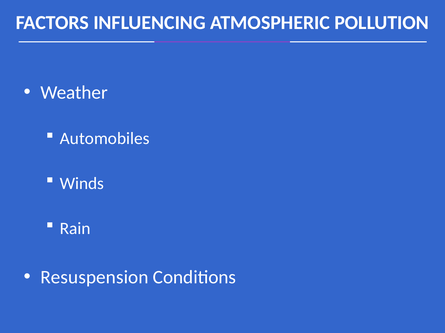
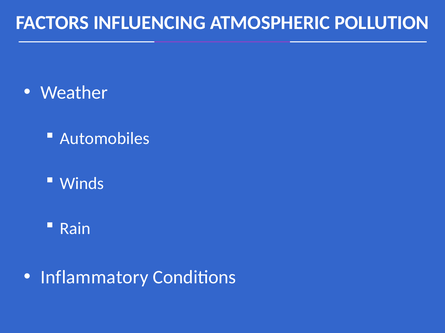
Resuspension: Resuspension -> Inflammatory (94, 278)
